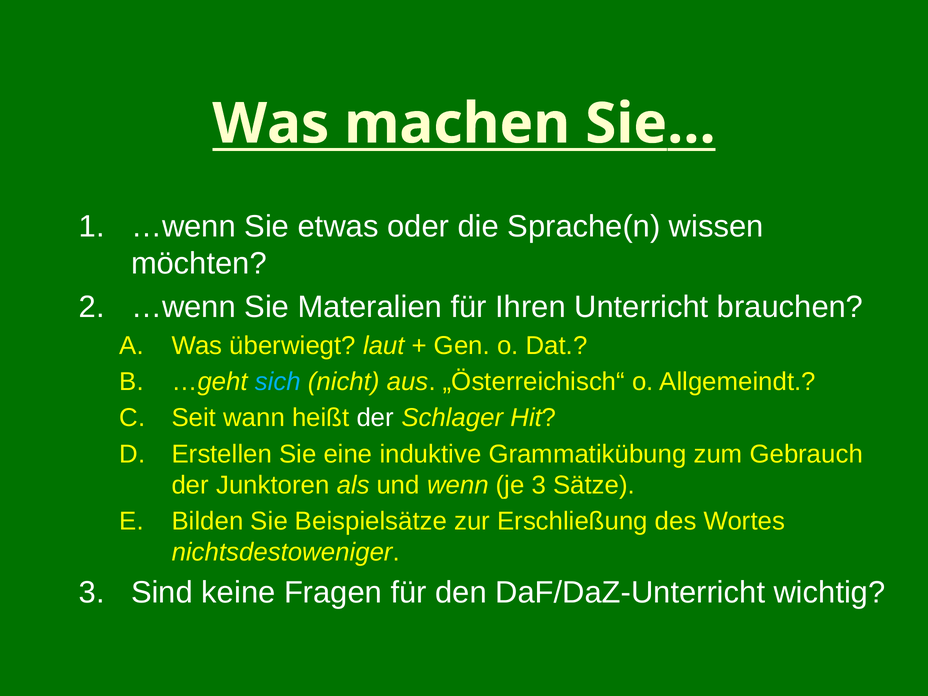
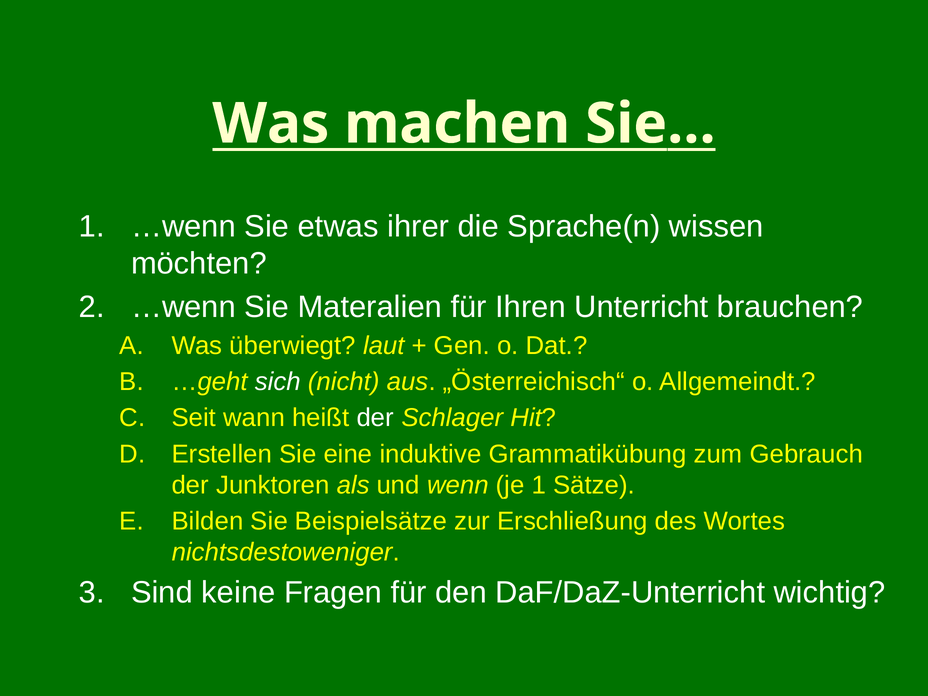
oder: oder -> ihrer (418, 226)
sich colour: light blue -> white (278, 382)
je 3: 3 -> 1 (539, 485)
